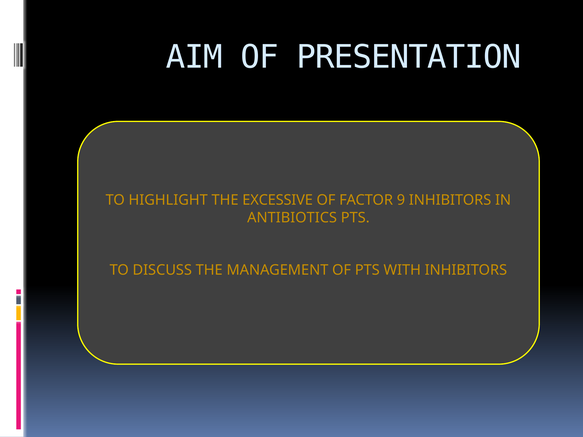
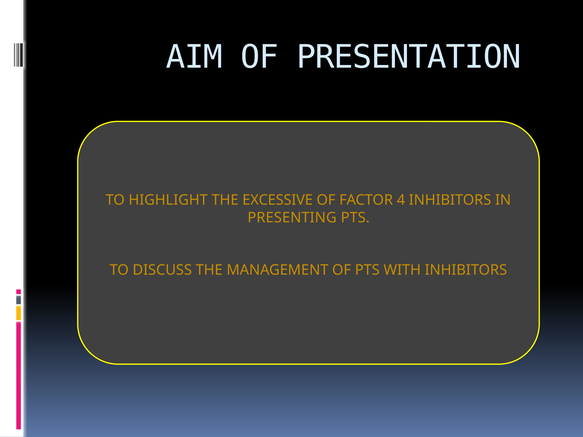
9: 9 -> 4 (401, 200)
ANTIBIOTICS: ANTIBIOTICS -> PRESENTING (292, 218)
